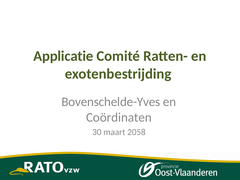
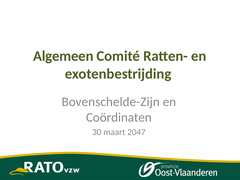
Applicatie: Applicatie -> Algemeen (63, 56)
Bovenschelde-Yves: Bovenschelde-Yves -> Bovenschelde-Zijn (111, 102)
2058: 2058 -> 2047 (136, 132)
